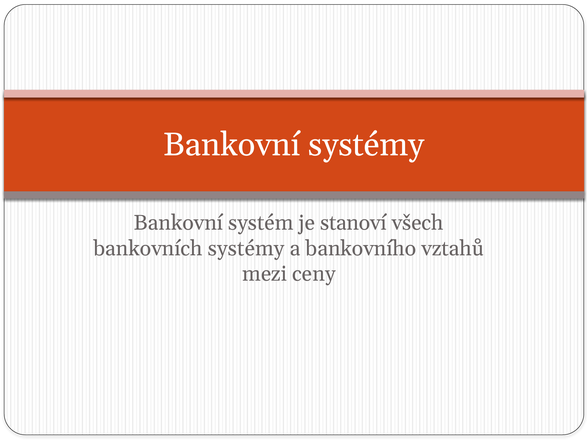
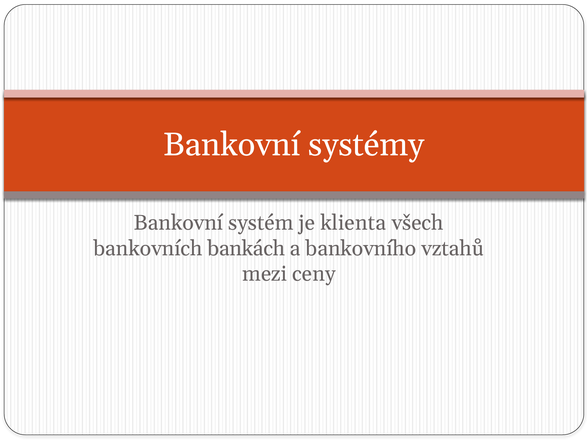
stanoví: stanoví -> klienta (353, 223)
bankovních systémy: systémy -> bankách (246, 248)
